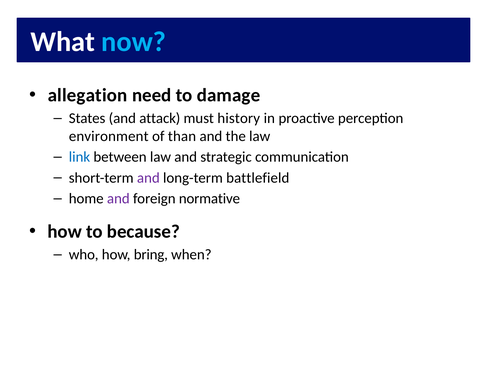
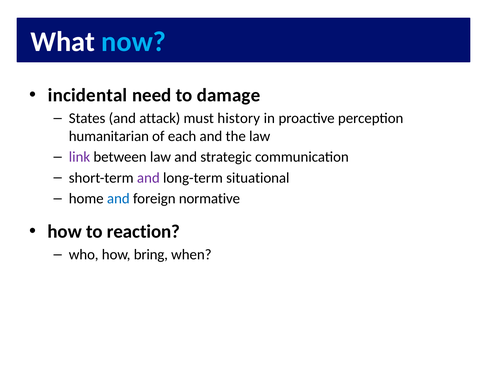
allegation: allegation -> incidental (88, 95)
environment: environment -> humanitarian (109, 136)
than: than -> each (182, 136)
link colour: blue -> purple (79, 157)
battlefield: battlefield -> situational (258, 178)
and colour: purple -> blue (118, 198)
because: because -> reaction (143, 231)
